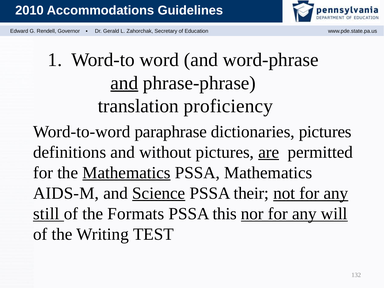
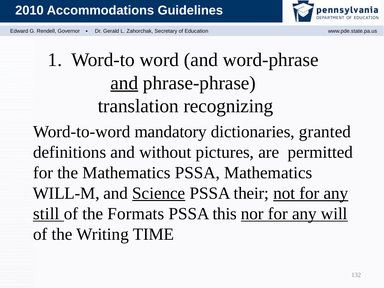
proficiency: proficiency -> recognizing (228, 106)
paraphrase: paraphrase -> mandatory (171, 132)
dictionaries pictures: pictures -> granted (325, 132)
are underline: present -> none (269, 152)
Mathematics underline: present -> none (126, 173)
AIDS-M: AIDS-M -> WILL-M (66, 193)
TEST: TEST -> TIME (154, 234)
